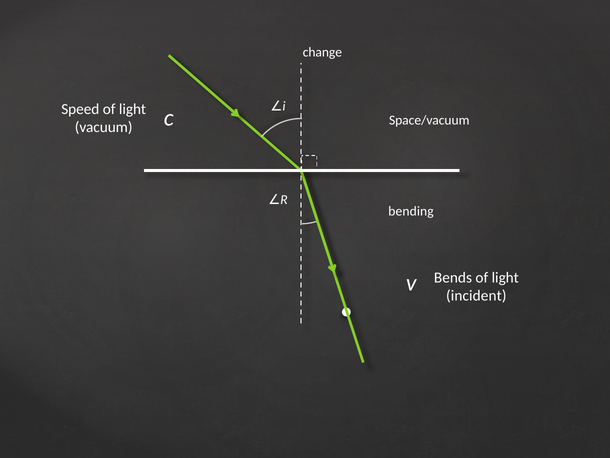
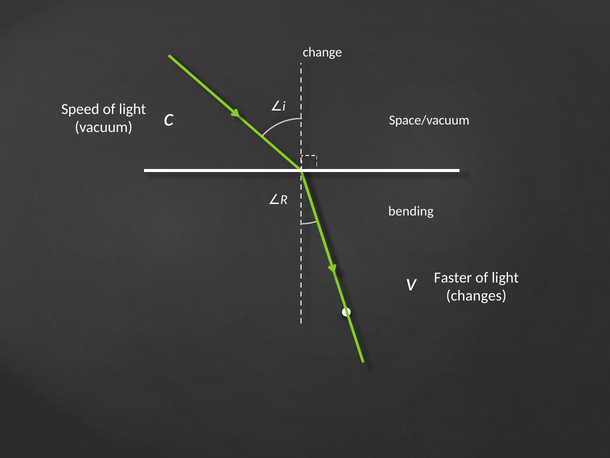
Bends: Bends -> Faster (453, 277)
incident: incident -> changes (476, 296)
